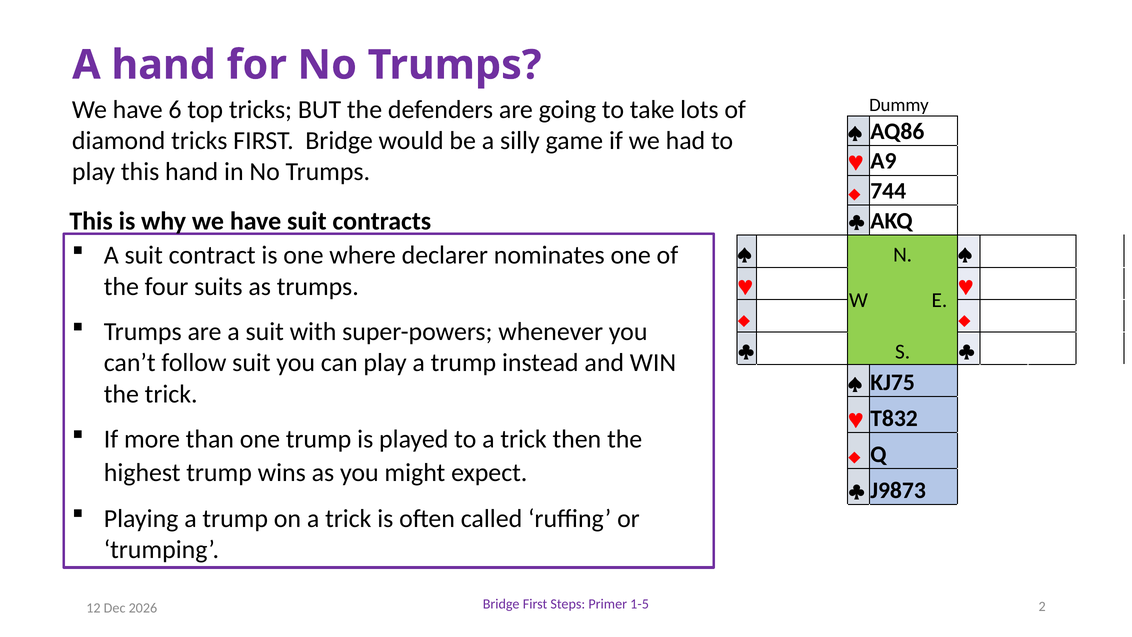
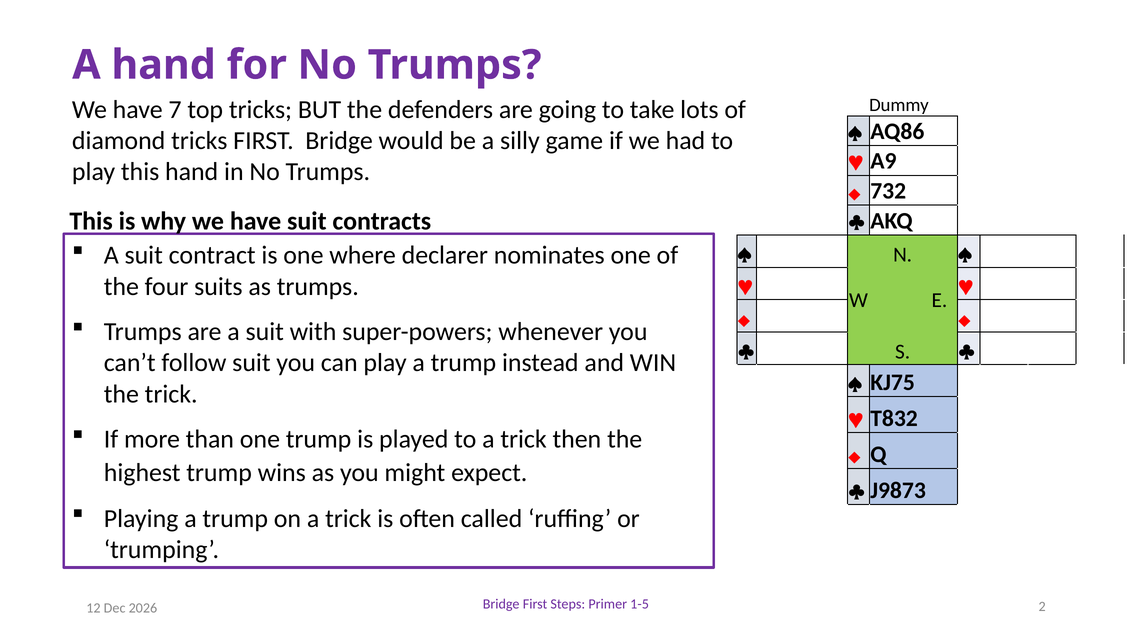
6: 6 -> 7 (175, 110)
744: 744 -> 732 (888, 191)
